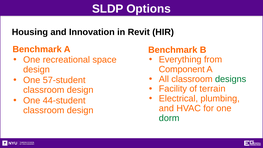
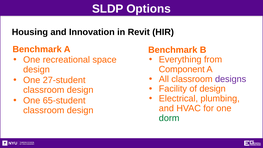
designs colour: green -> purple (231, 79)
57-student: 57-student -> 27-student (64, 80)
of terrain: terrain -> design (213, 89)
44-student: 44-student -> 65-student (64, 100)
